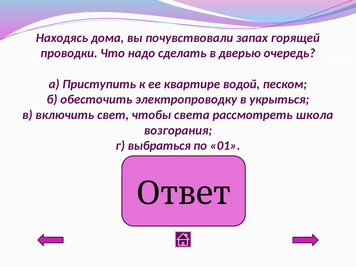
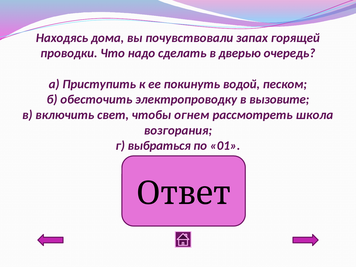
ее квартире: квартире -> покинуть (192, 84)
укрыться: укрыться -> вызовите (279, 99)
света: света -> огнем (192, 115)
